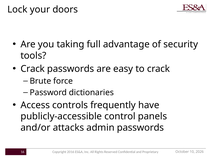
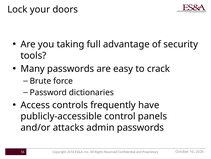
Crack: Crack -> Many (33, 68)
